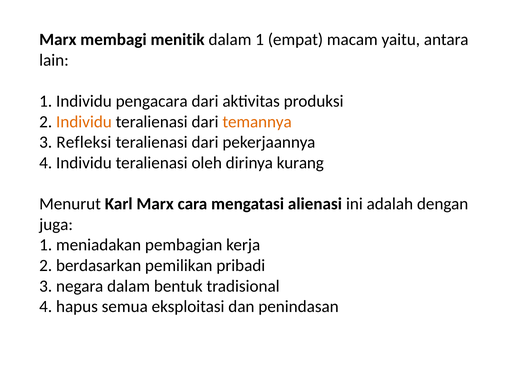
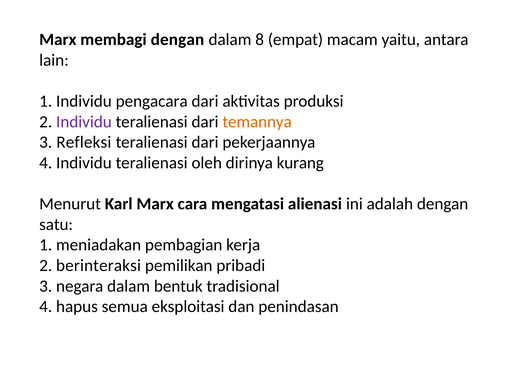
membagi menitik: menitik -> dengan (177, 40)
dalam 1: 1 -> 8 (260, 40)
Individu colour: orange -> purple (84, 122)
juga: juga -> satu (56, 224)
berdasarkan: berdasarkan -> berinteraksi (99, 265)
